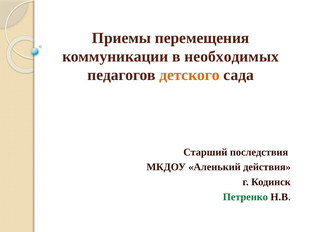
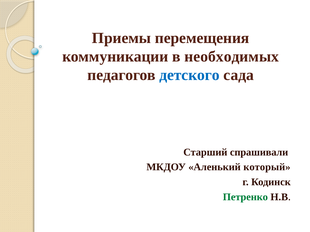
детского colour: orange -> blue (189, 75)
последствия: последствия -> спрашивали (259, 152)
действия: действия -> который (267, 167)
